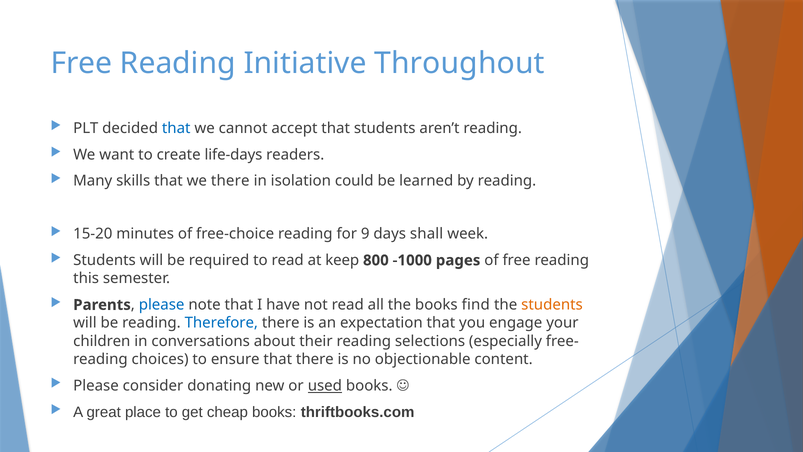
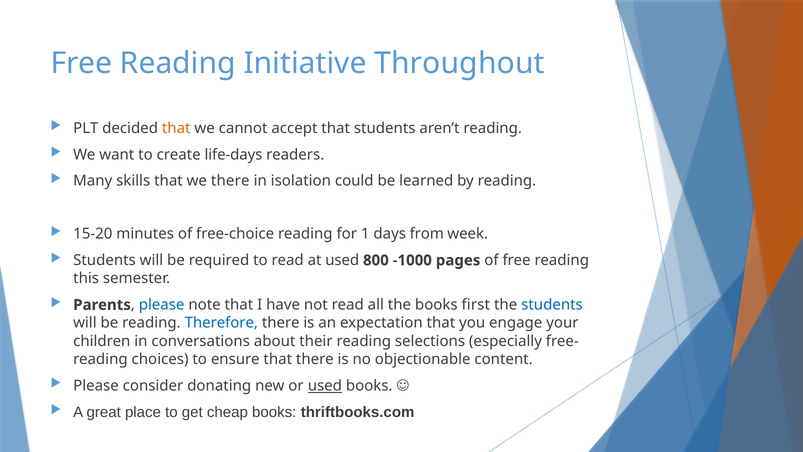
that colour: blue -> orange (176, 128)
9: 9 -> 1 (365, 234)
shall: shall -> from (427, 234)
at keep: keep -> used (342, 260)
find: find -> first (476, 305)
students colour: orange -> blue (552, 305)
